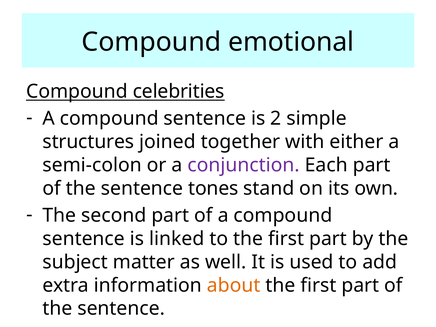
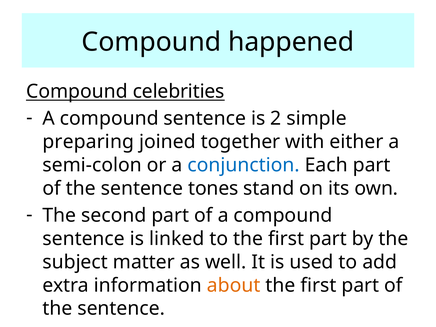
emotional: emotional -> happened (291, 42)
structures: structures -> preparing (88, 142)
conjunction colour: purple -> blue (244, 165)
